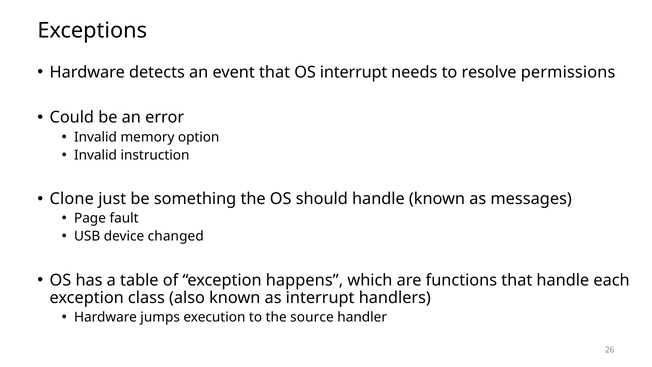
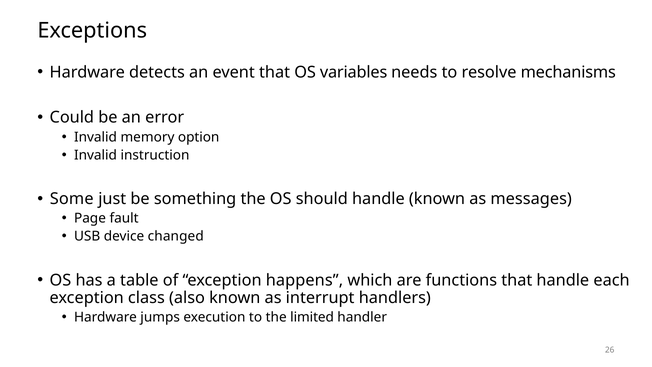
OS interrupt: interrupt -> variables (354, 72)
permissions: permissions -> mechanisms (568, 72)
Clone: Clone -> Some (72, 199)
source: source -> limited (312, 317)
